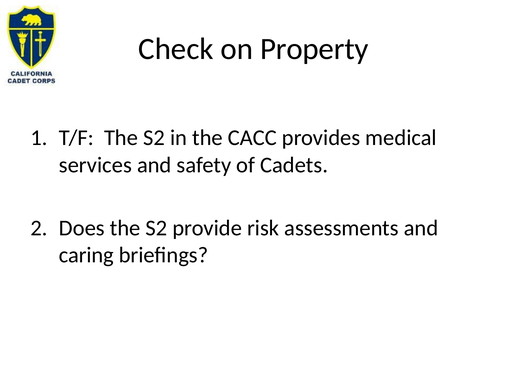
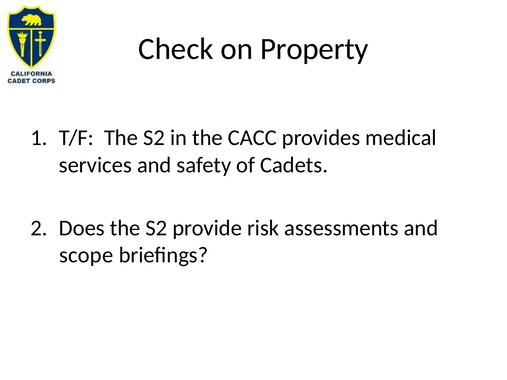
caring: caring -> scope (86, 255)
